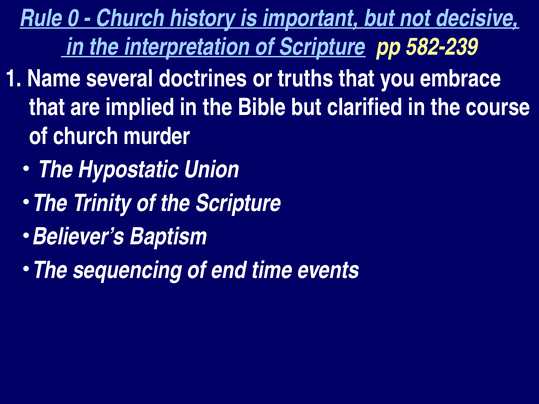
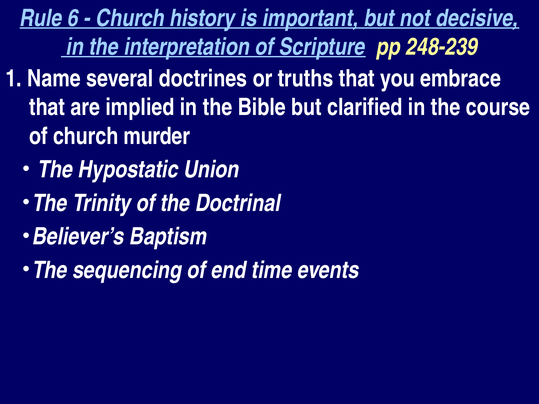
0: 0 -> 6 (73, 18)
582-239: 582-239 -> 248-239 (442, 47)
the Scripture: Scripture -> Doctrinal (238, 203)
